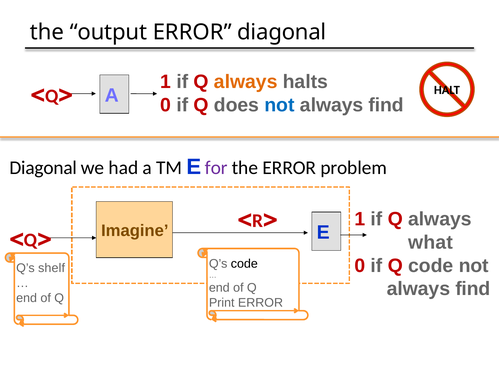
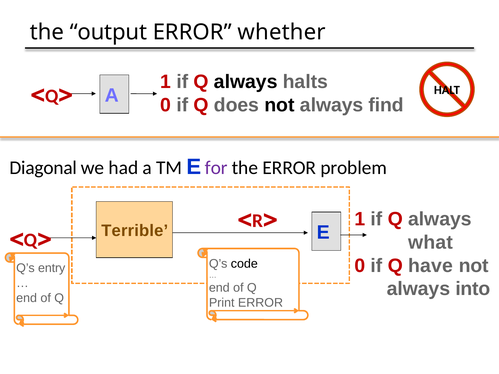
ERROR diagonal: diagonal -> whether (282, 32)
always colour: orange -> black (246, 82)
not colour: blue -> black (280, 105)
Imagine: Imagine -> Terrible (135, 231)
Q code: code -> have (431, 266)
shelf: shelf -> entry (52, 268)
find: find -> into (473, 289)
